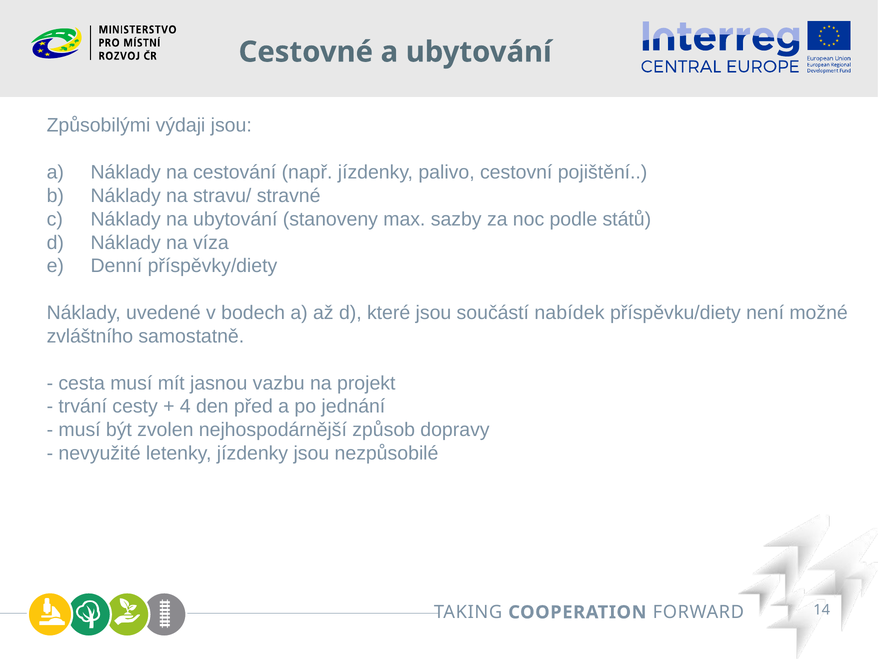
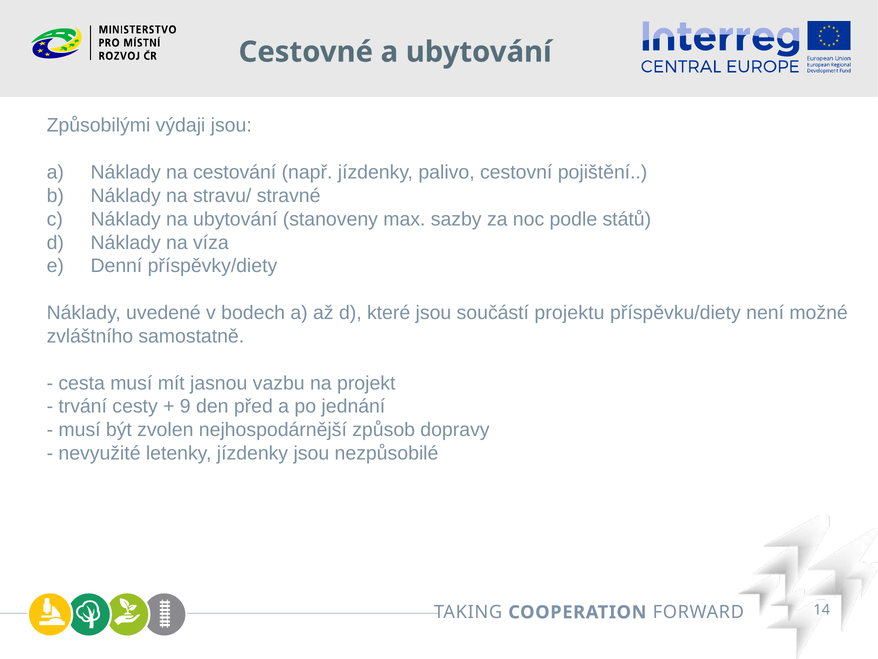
nabídek: nabídek -> projektu (569, 313)
4: 4 -> 9 (185, 406)
